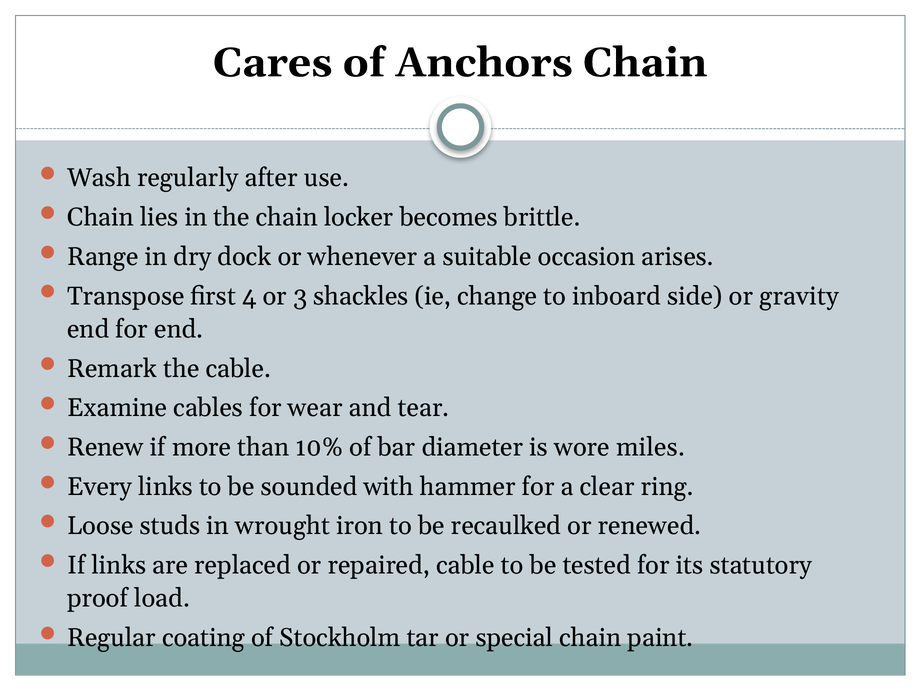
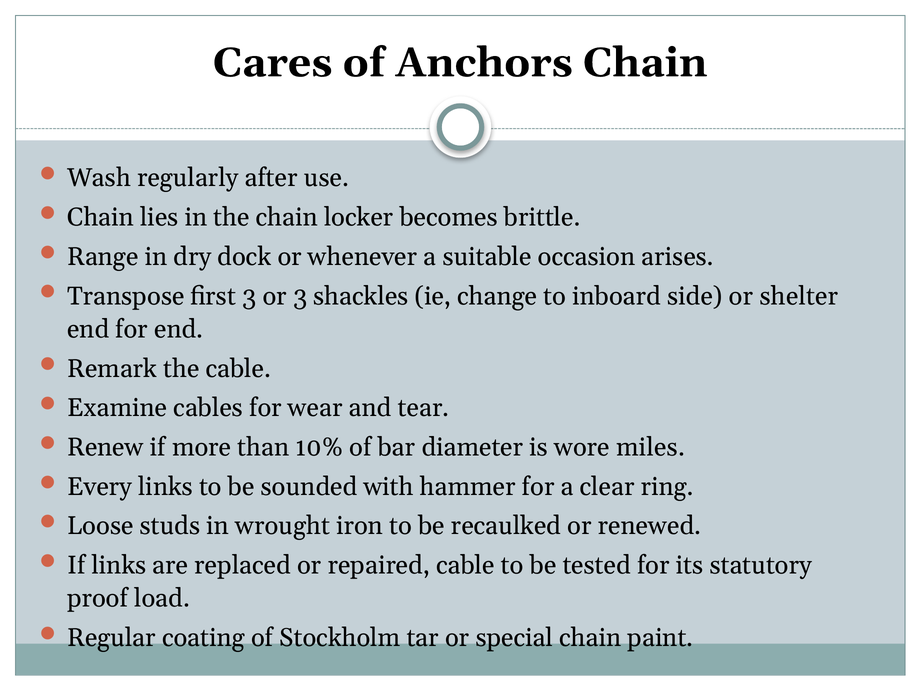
first 4: 4 -> 3 (249, 296)
gravity: gravity -> shelter (799, 296)
